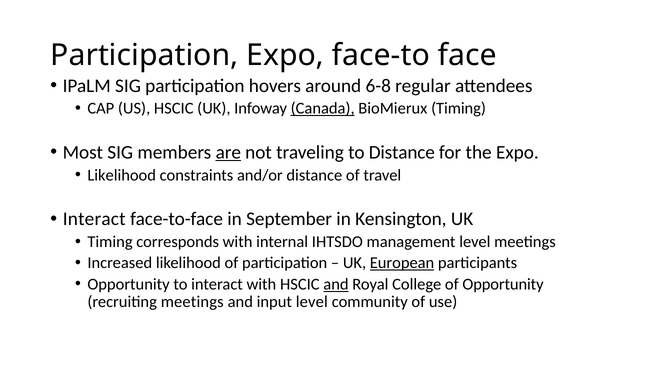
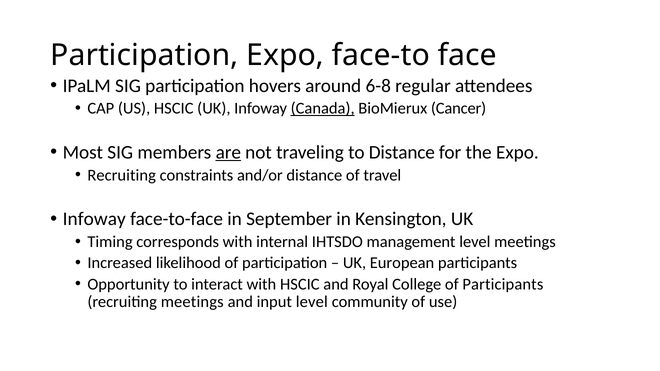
BioMierux Timing: Timing -> Cancer (459, 109)
Likelihood: Likelihood -> Recruiting (122, 175)
Interact: Interact -> Infoway (94, 219)
European underline: present -> none (402, 263)
and underline: present -> none (336, 284)
of Opportunity: Opportunity -> Participants (503, 284)
